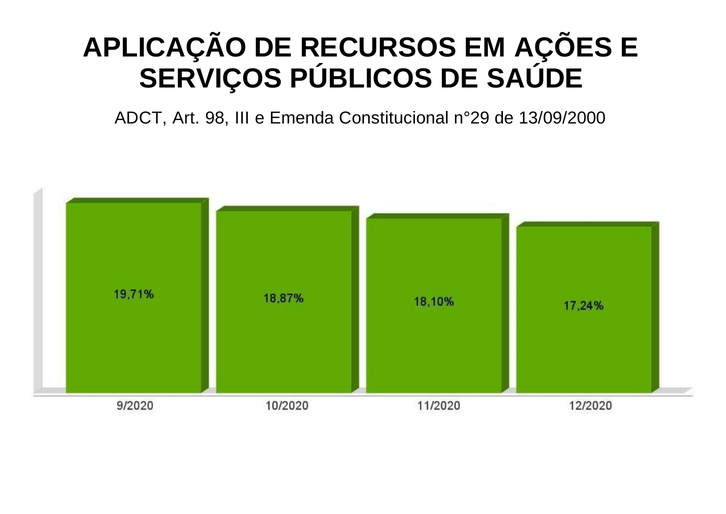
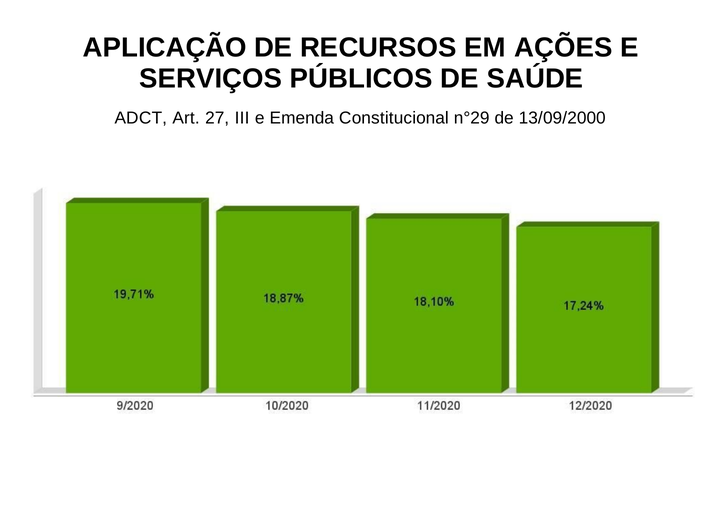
98: 98 -> 27 (217, 118)
